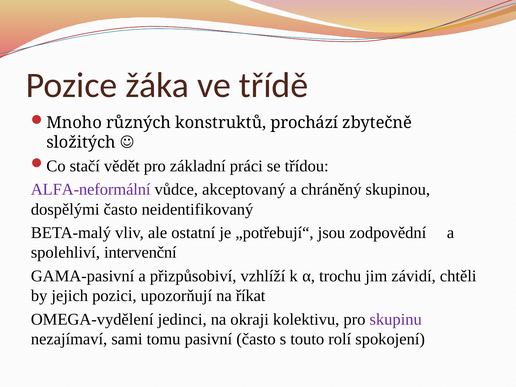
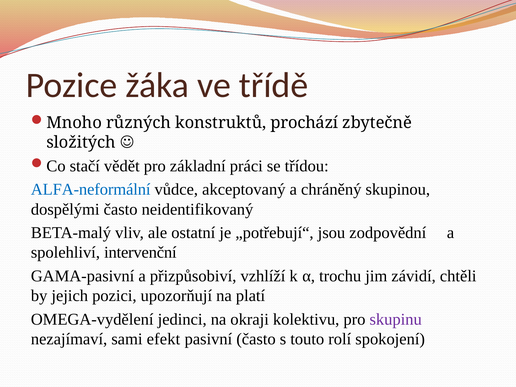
ALFA-neformální colour: purple -> blue (91, 190)
říkat: říkat -> platí (251, 296)
tomu: tomu -> efekt (163, 339)
